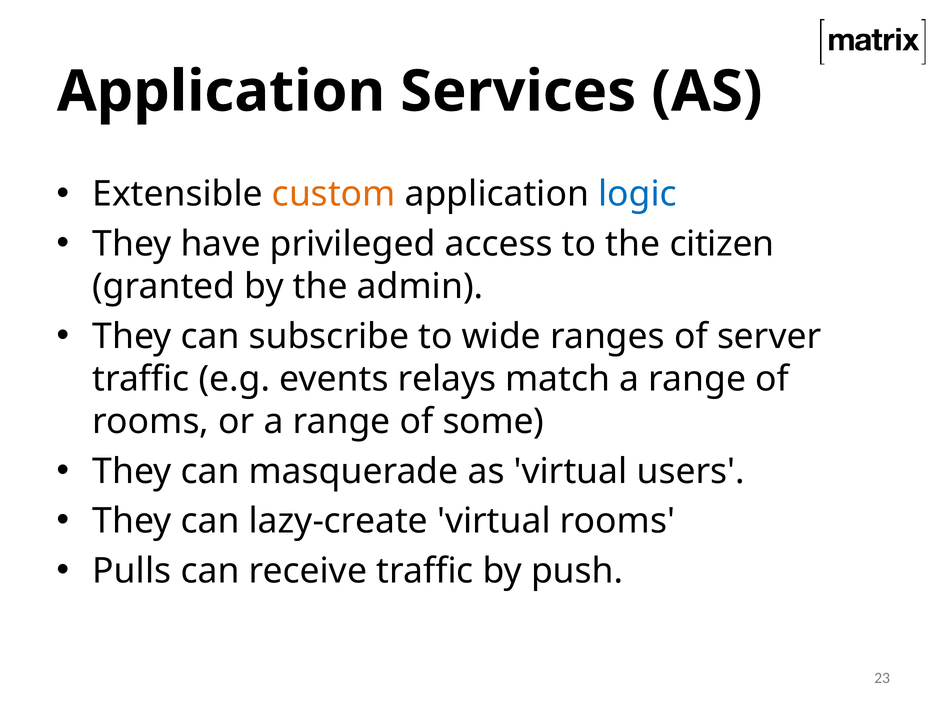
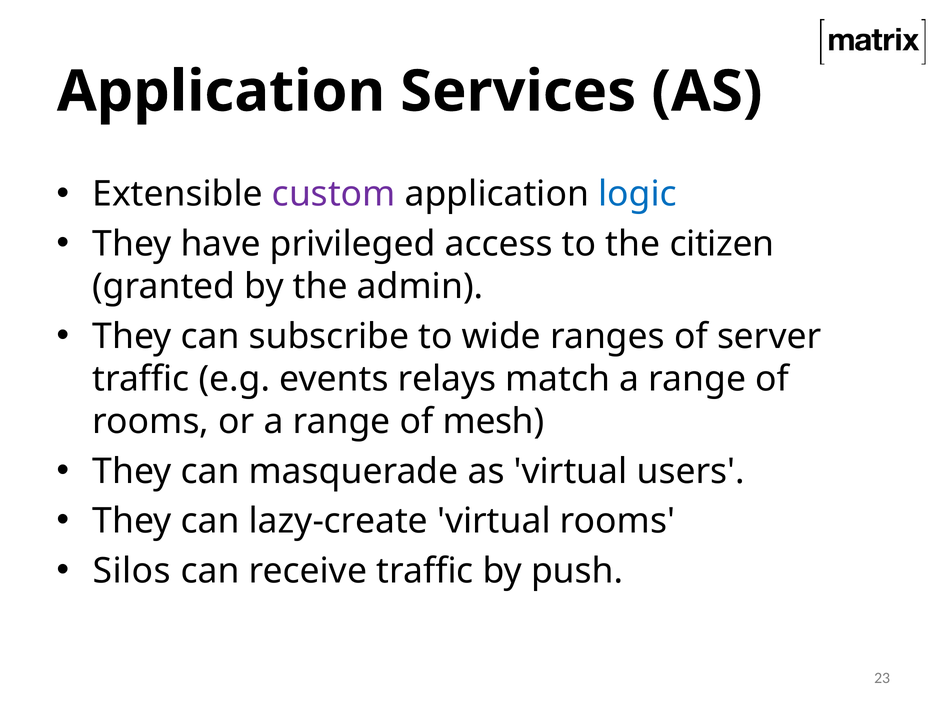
custom colour: orange -> purple (334, 194)
some: some -> mesh (493, 422)
Pulls: Pulls -> Silos (132, 571)
